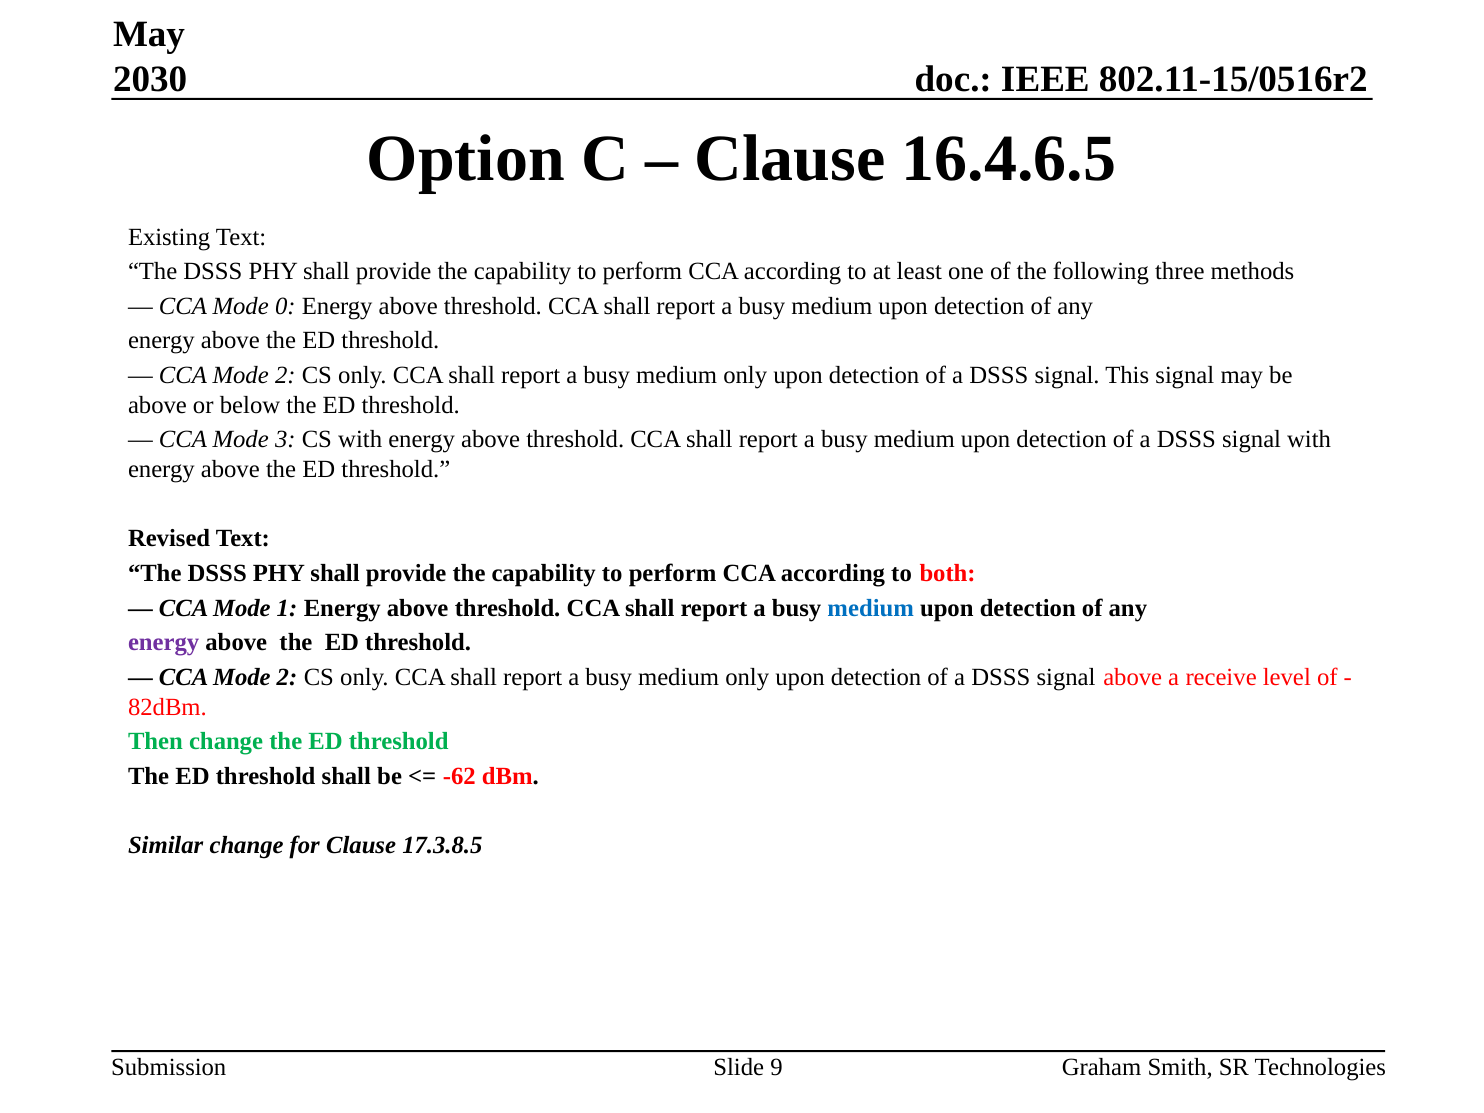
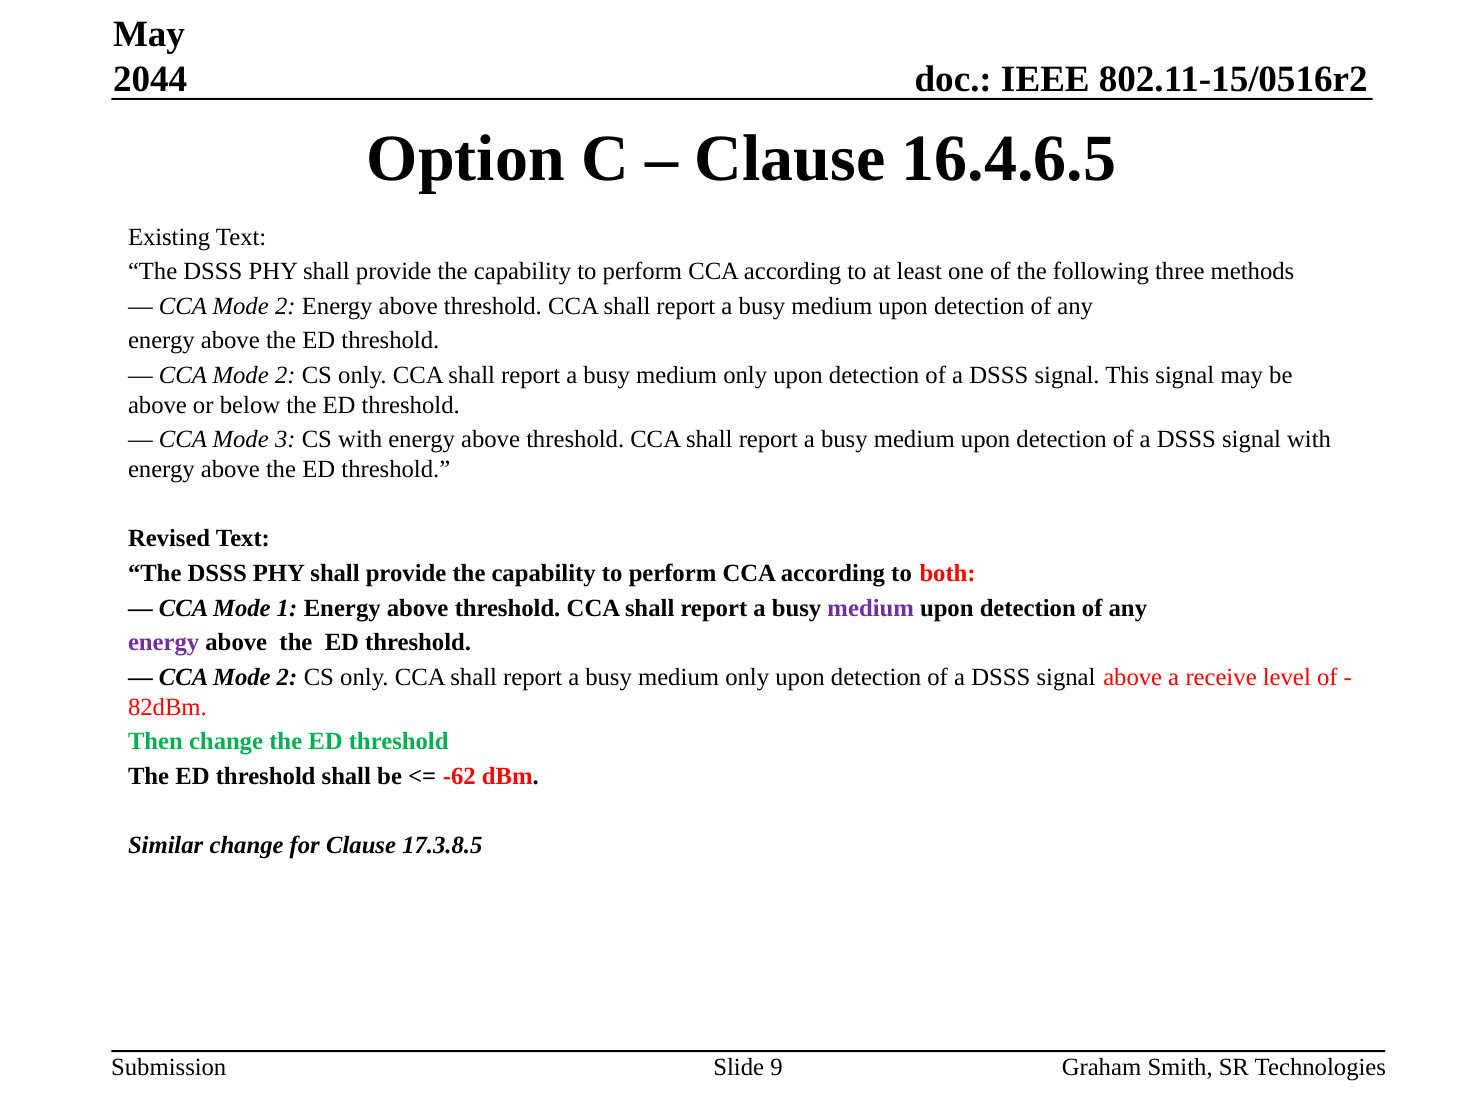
2030: 2030 -> 2044 (150, 79)
0: 0 -> 2 (285, 306)
medium colour: blue -> purple (871, 608)
